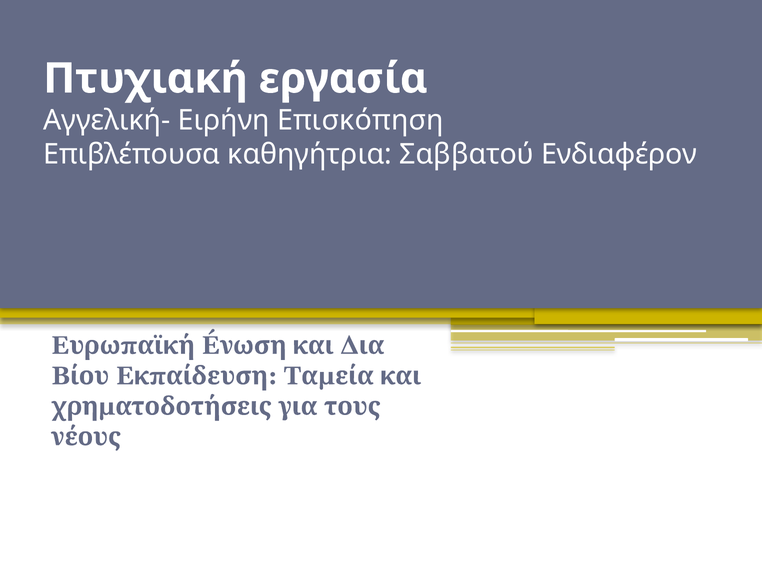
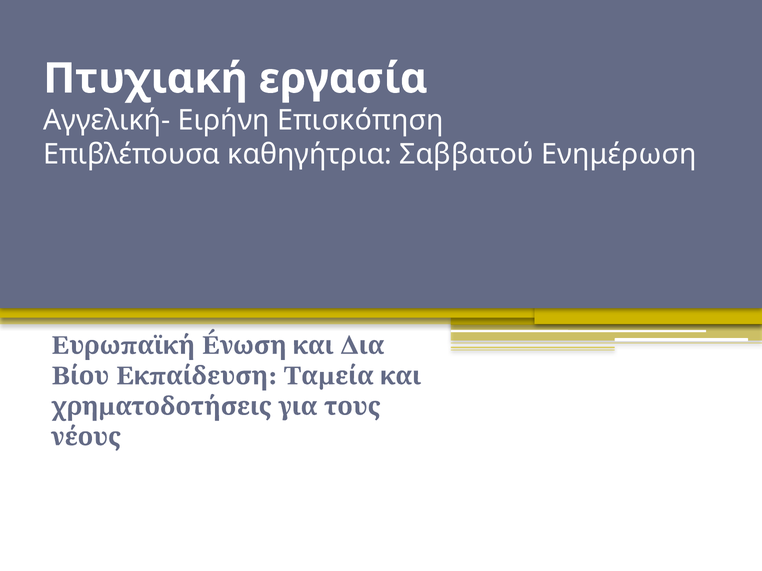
Ενδιαφέρον: Ενδιαφέρον -> Ενημέρωση (619, 155)
